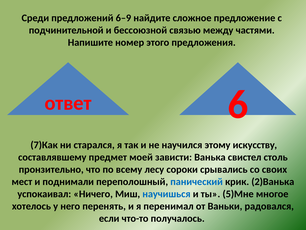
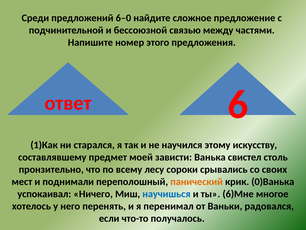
6–9: 6–9 -> 6–0 (123, 18)
7)Как: 7)Как -> 1)Как (44, 145)
панический colour: blue -> orange (197, 181)
2)Ванька: 2)Ванька -> 0)Ванька (273, 181)
5)Мне: 5)Мне -> 6)Мне (238, 194)
